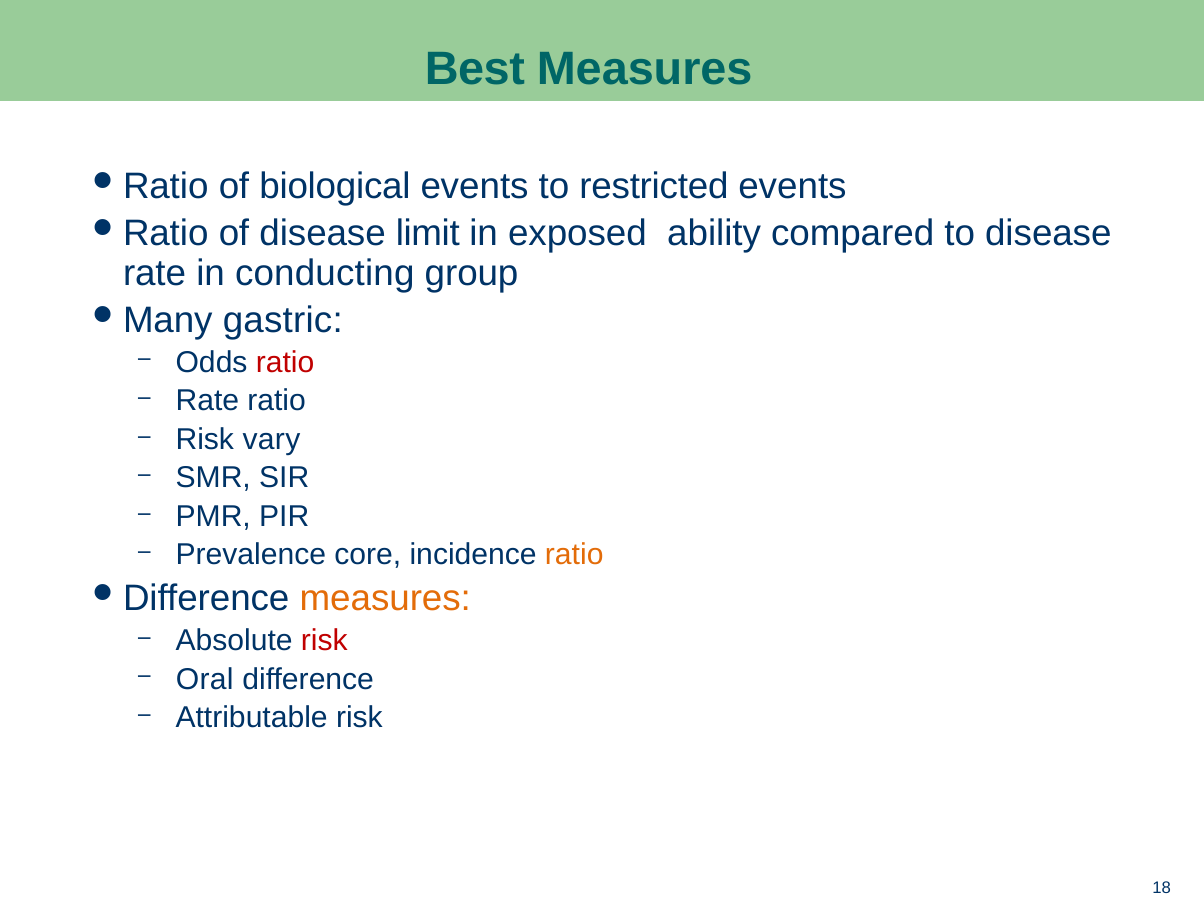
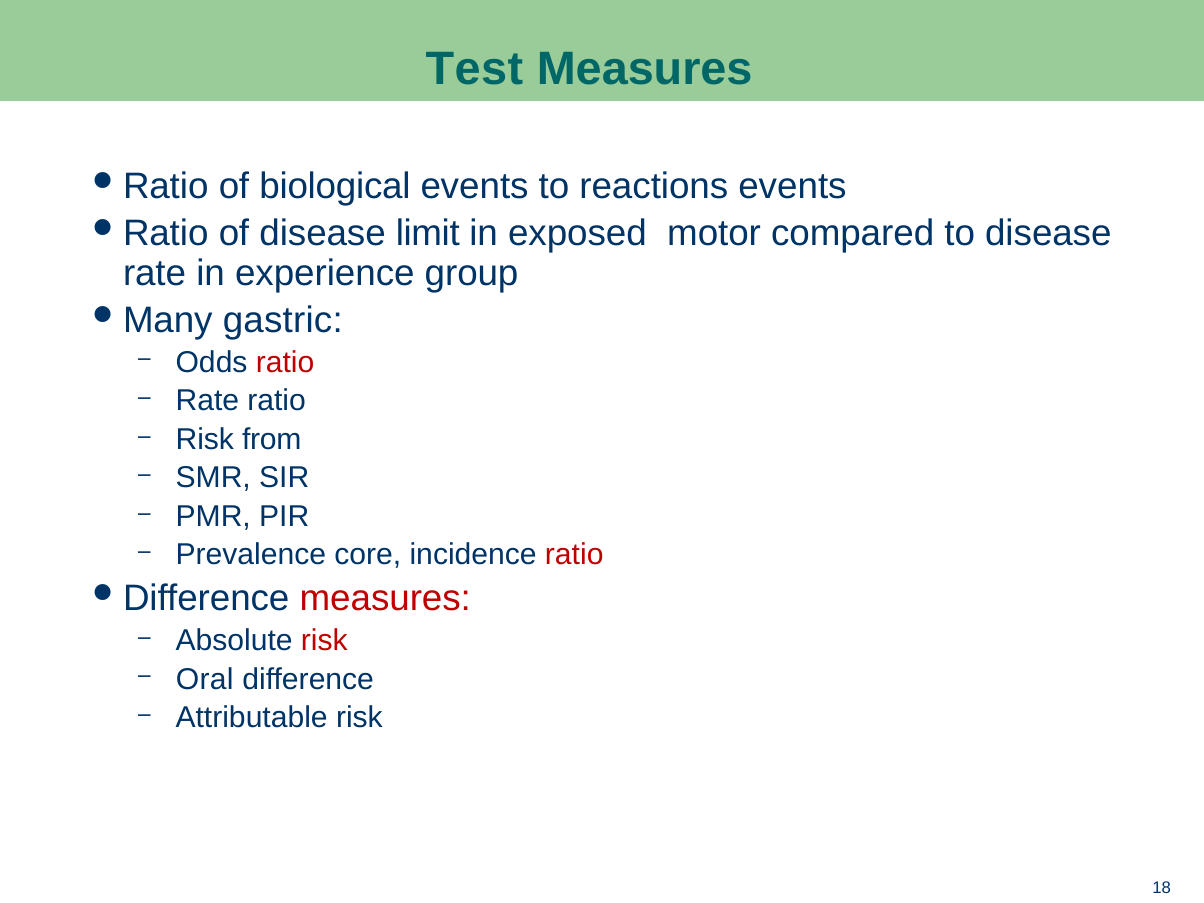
Best: Best -> Test (474, 69)
restricted: restricted -> reactions (654, 186)
ability: ability -> motor (714, 233)
conducting: conducting -> experience (325, 273)
vary: vary -> from (272, 439)
ratio colour: orange -> red (574, 555)
measures colour: orange -> red (385, 598)
